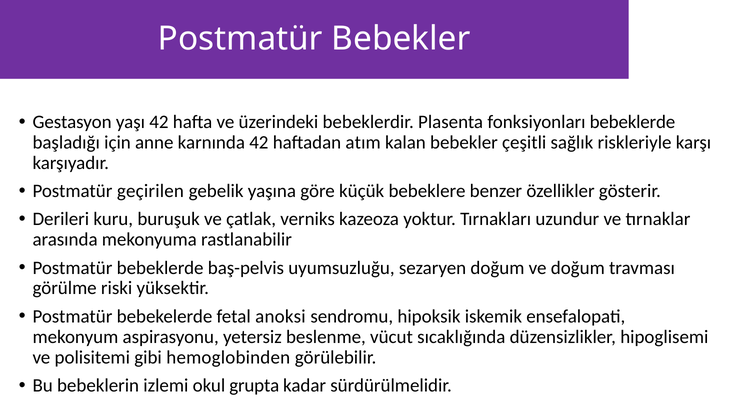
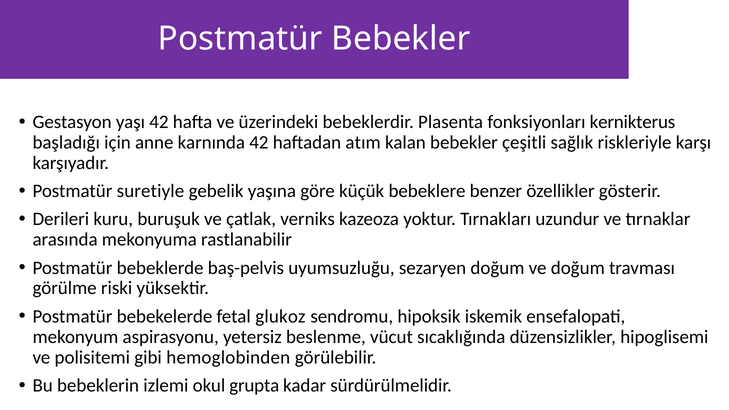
fonksiyonları bebeklerde: bebeklerde -> kernikterus (632, 122)
geçirilen: geçirilen -> suretiyle (150, 191)
anoksi: anoksi -> glukoz (280, 316)
